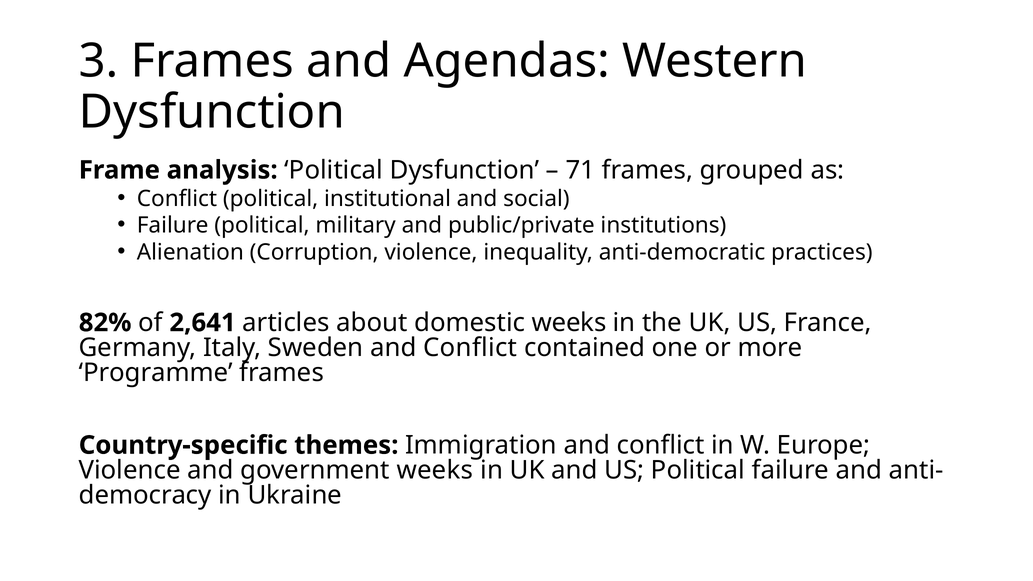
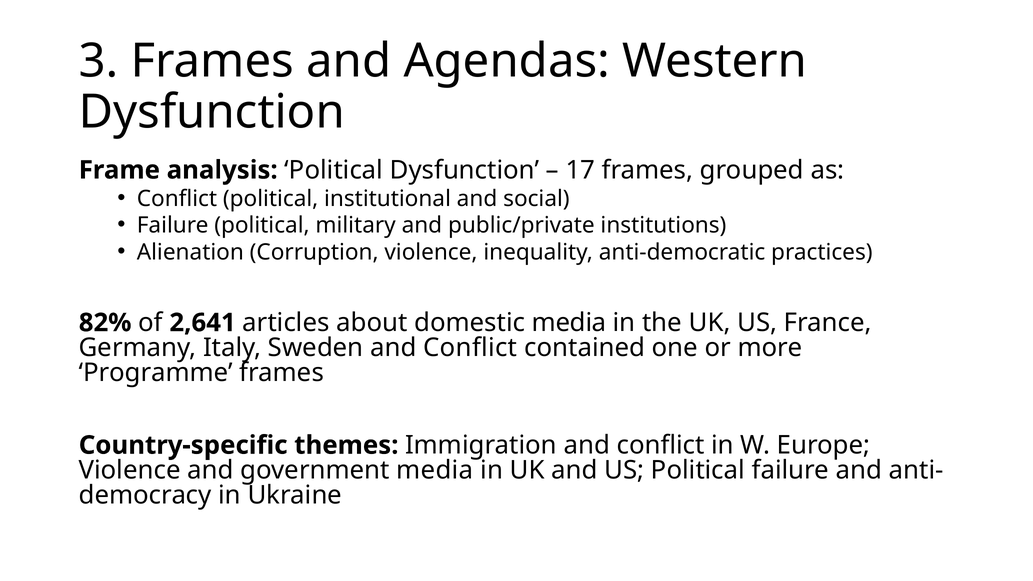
71: 71 -> 17 (580, 170)
domestic weeks: weeks -> media (569, 323)
government weeks: weeks -> media (435, 470)
